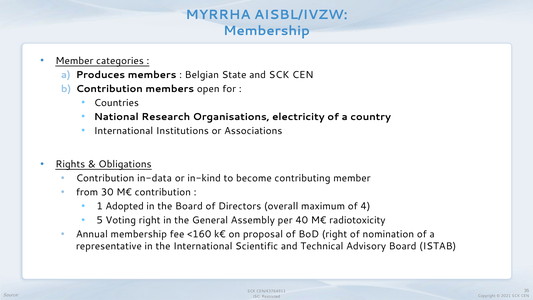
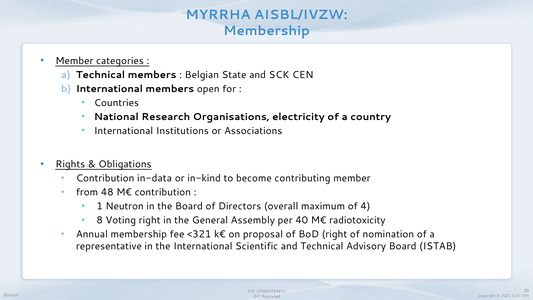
a Produces: Produces -> Technical (100, 75)
Contribution: Contribution -> International (109, 89)
30: 30 -> 48 (107, 192)
Adopted: Adopted -> Neutron (125, 206)
5: 5 -> 8 (100, 220)
<160: <160 -> <321 (199, 234)
